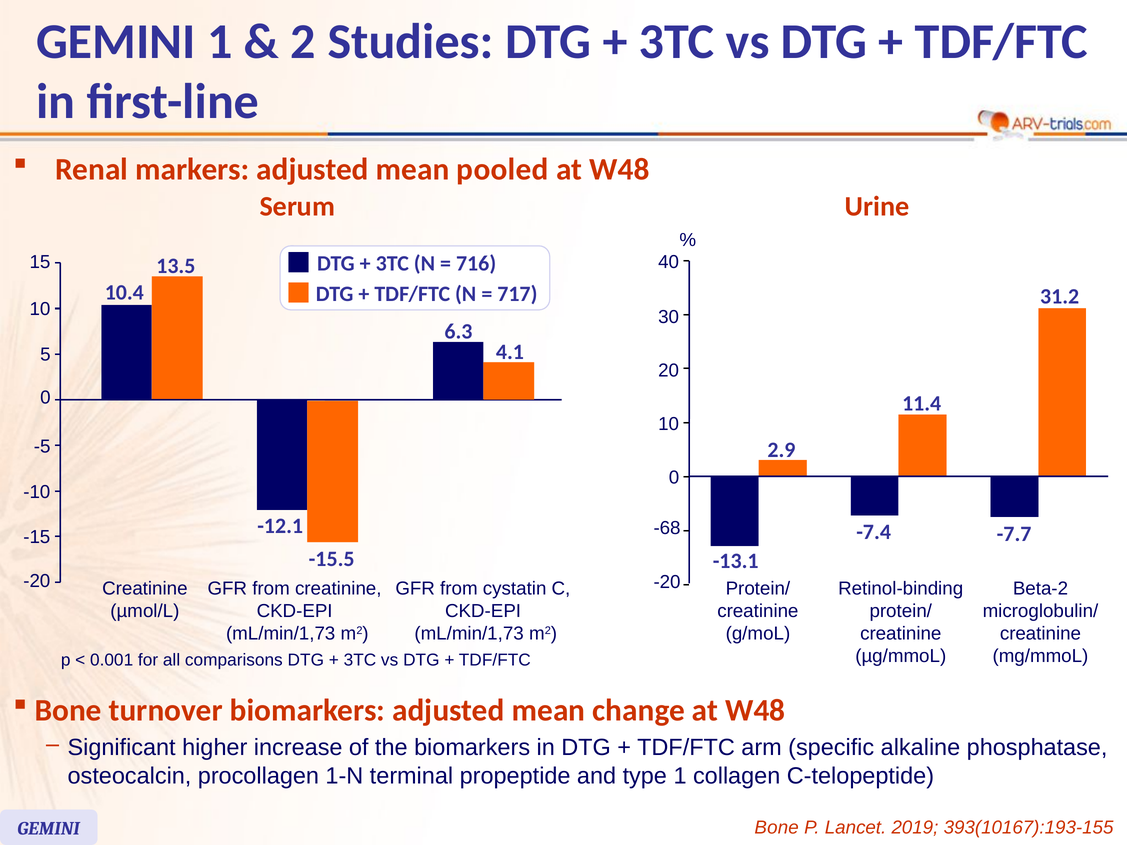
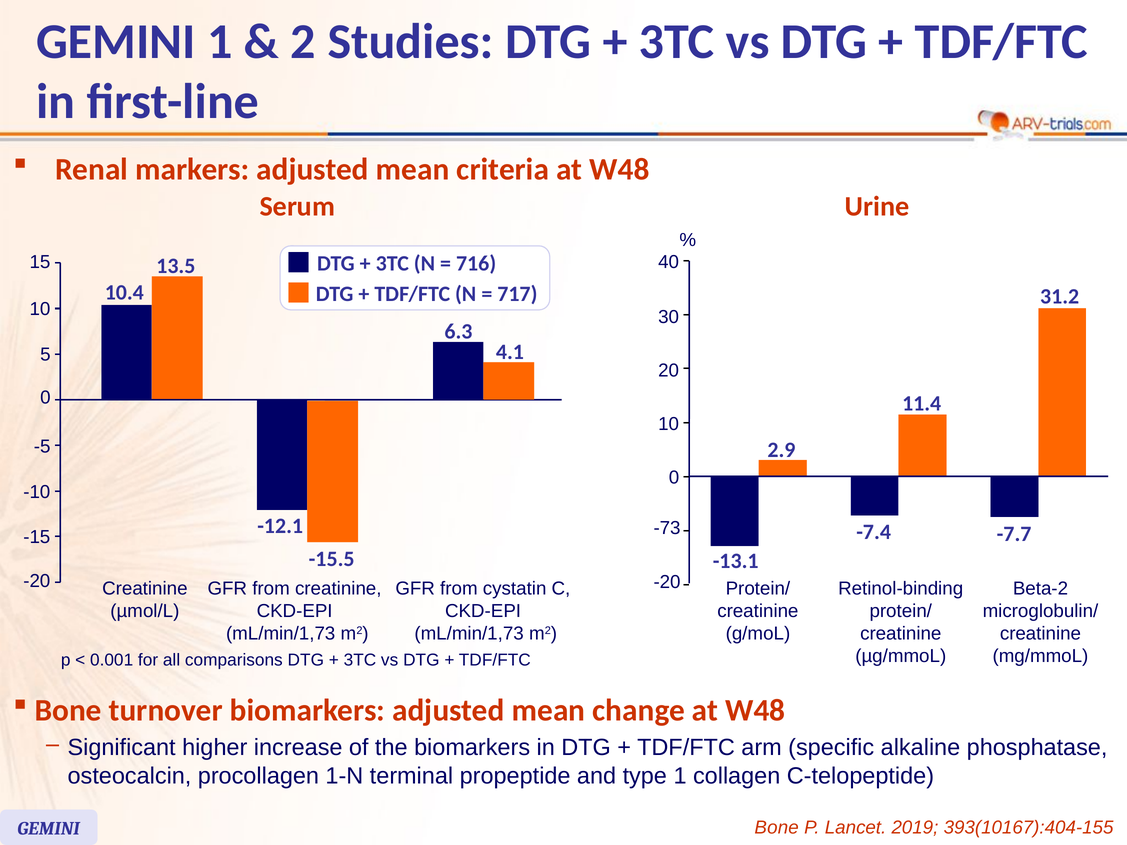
pooled: pooled -> criteria (503, 169)
-68: -68 -> -73 (667, 528)
393(10167):193-155: 393(10167):193-155 -> 393(10167):404-155 (1029, 828)
